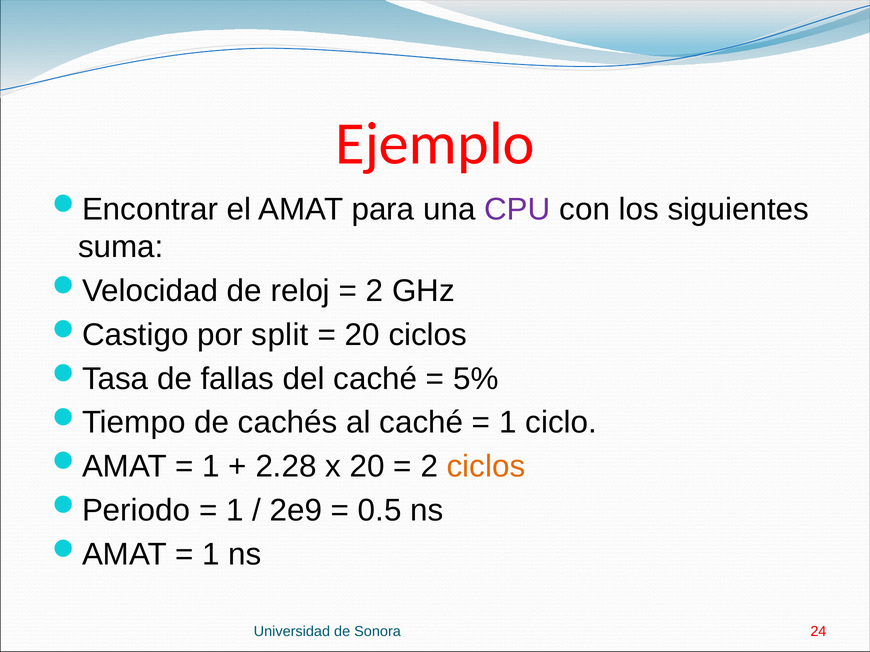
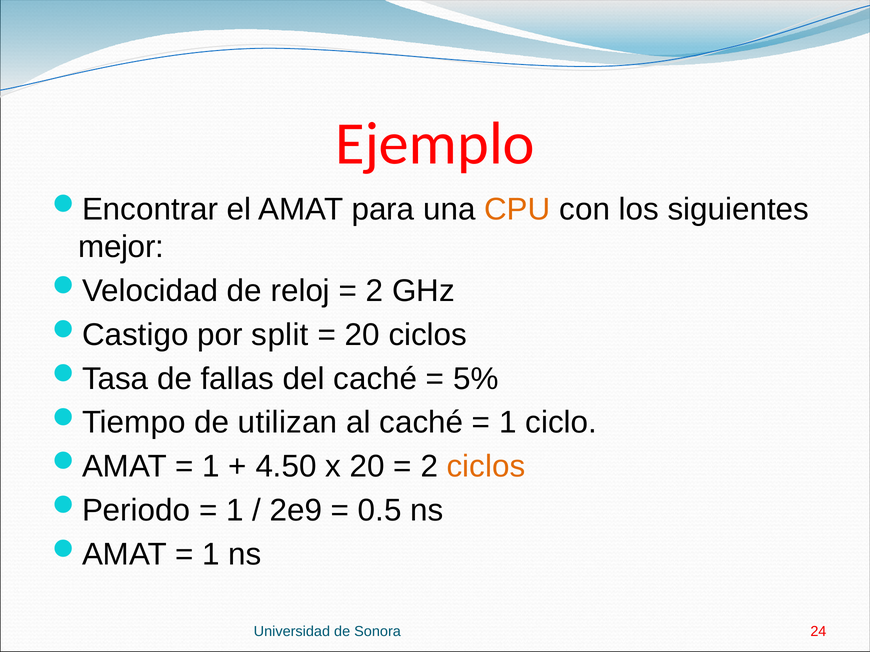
CPU colour: purple -> orange (517, 209)
suma: suma -> mejor (121, 247)
cachés: cachés -> utilizan (288, 423)
2.28: 2.28 -> 4.50 (286, 467)
